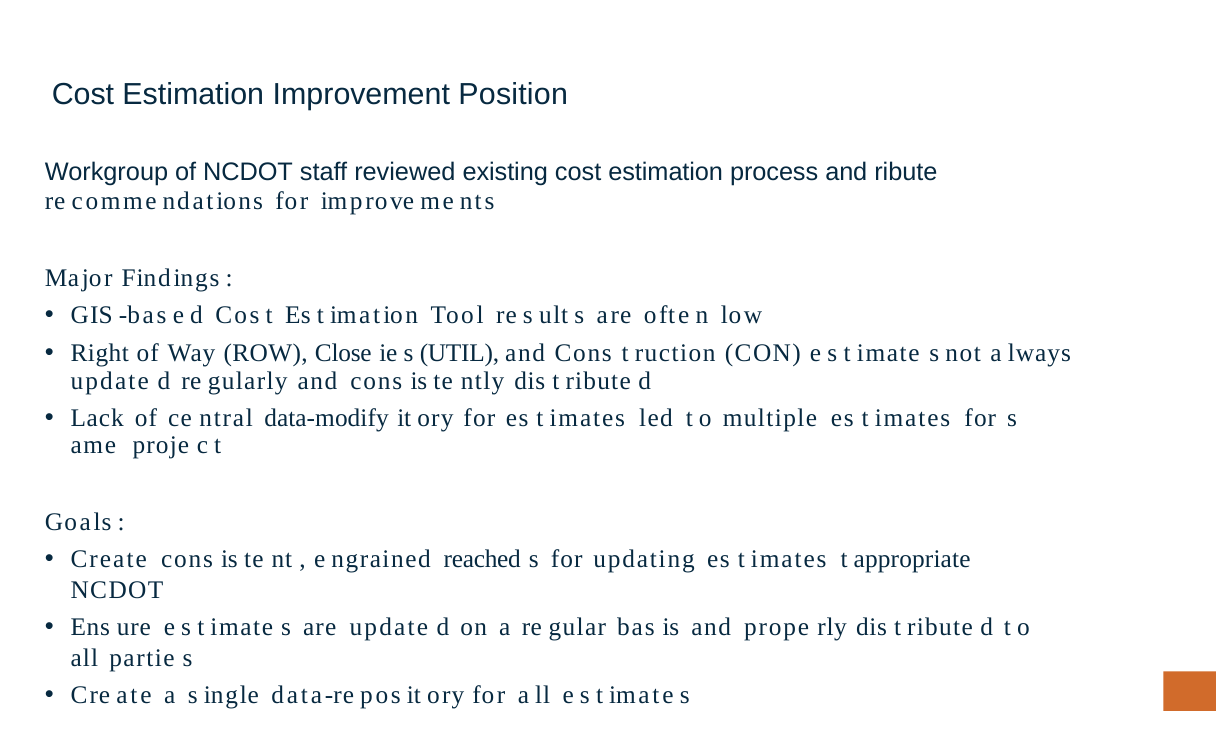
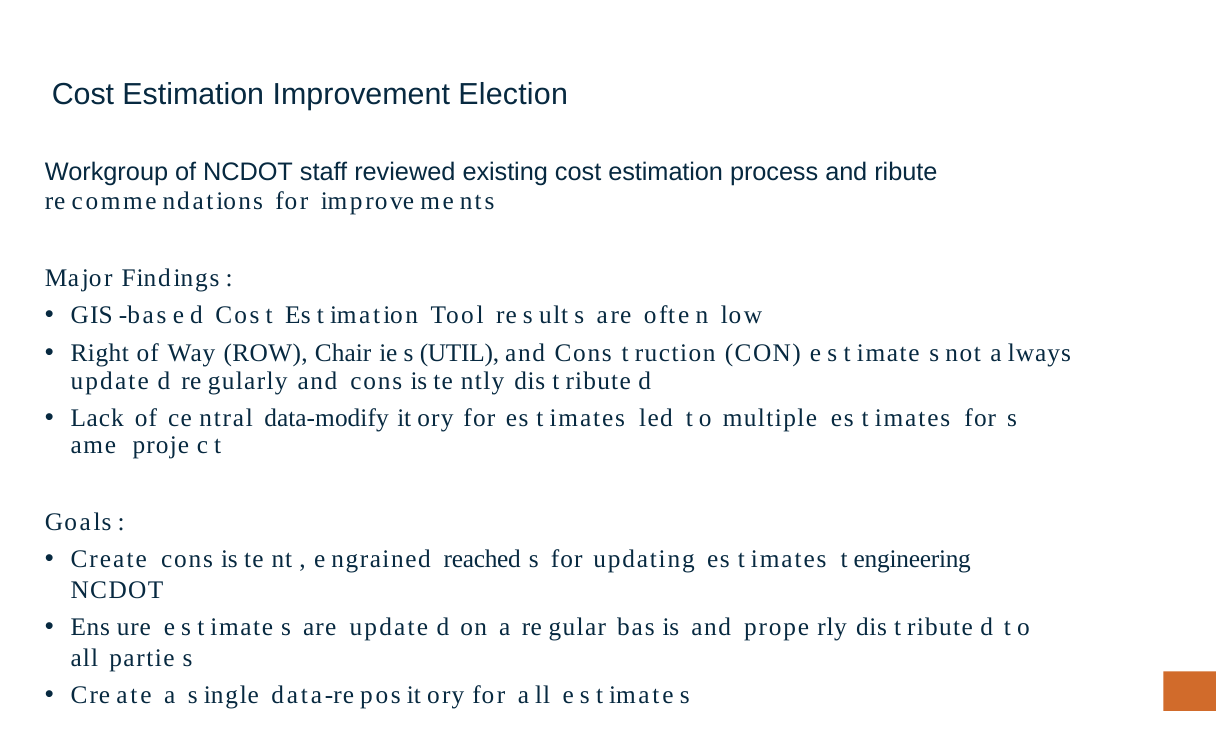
Position: Position -> Election (513, 95)
Close: Close -> Chair (343, 353)
appropriate: appropriate -> engineering (912, 560)
